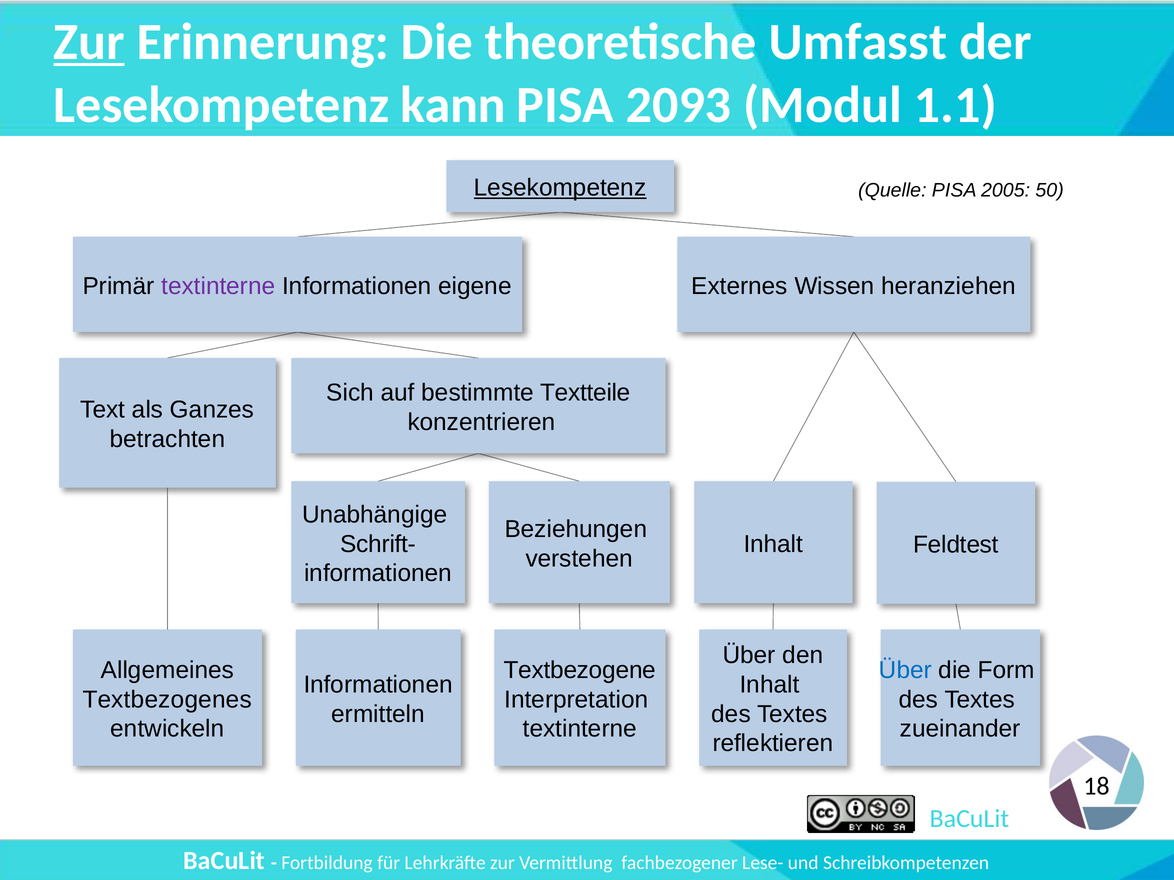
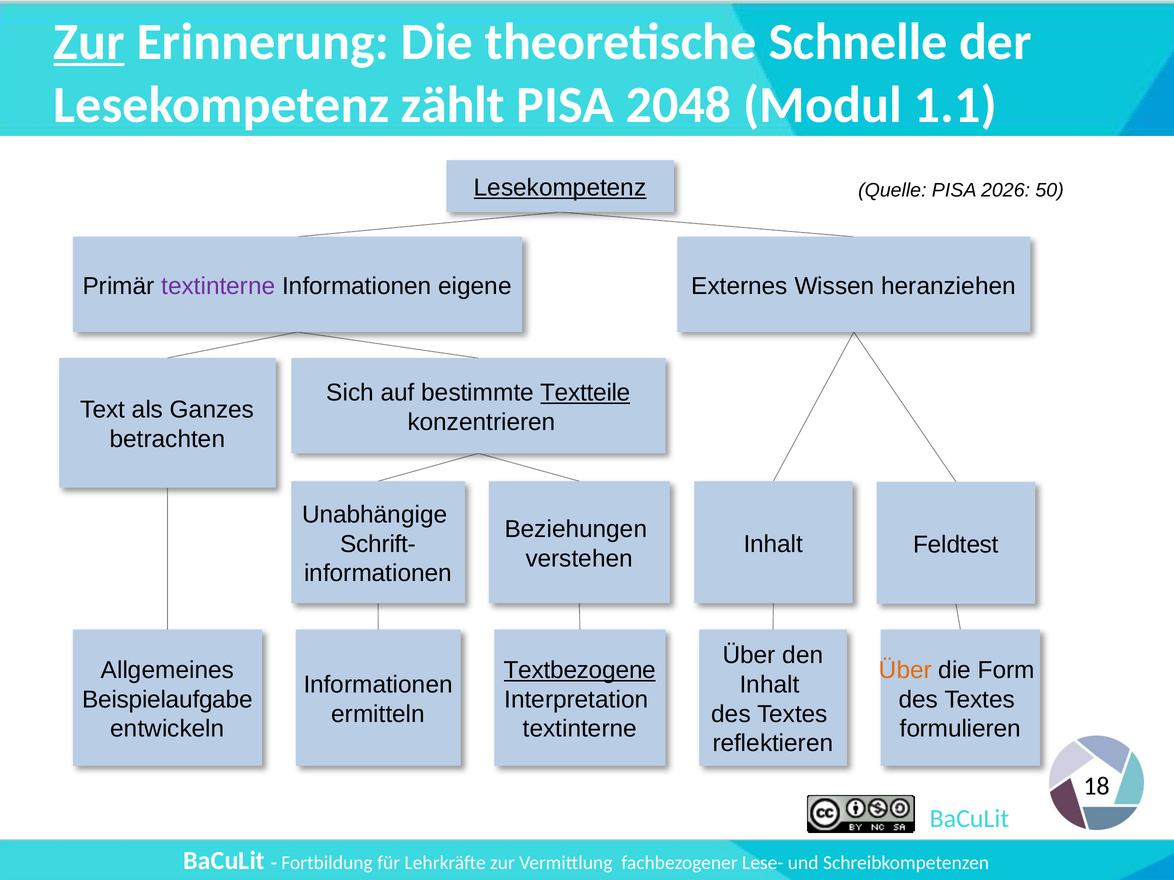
Umfasst: Umfasst -> Schnelle (858, 42)
kann: kann -> zählt (453, 105)
2093: 2093 -> 2048 (678, 105)
2005: 2005 -> 2026 (1006, 190)
Textteile underline: none -> present (585, 393)
Textbezogene underline: none -> present (580, 670)
Über colour: blue -> orange (905, 670)
Textbezogenes: Textbezogenes -> Beispielaufgabe (167, 700)
zueinander: zueinander -> formulieren (960, 729)
